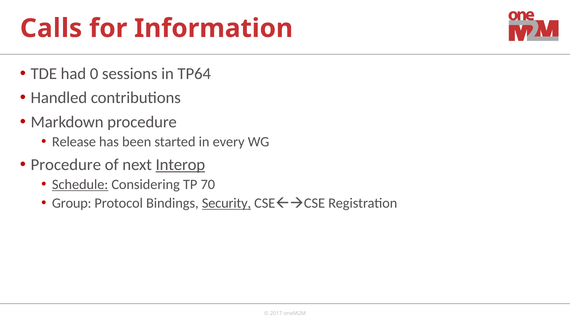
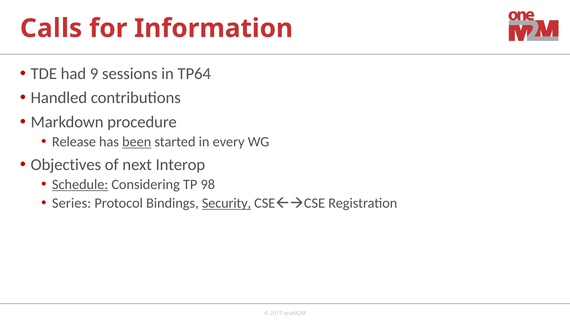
0: 0 -> 9 (94, 74)
been underline: none -> present (137, 142)
Procedure: Procedure -> Objectives (66, 165)
Interop underline: present -> none (180, 165)
70: 70 -> 98 (208, 185)
Group: Group -> Series (72, 204)
